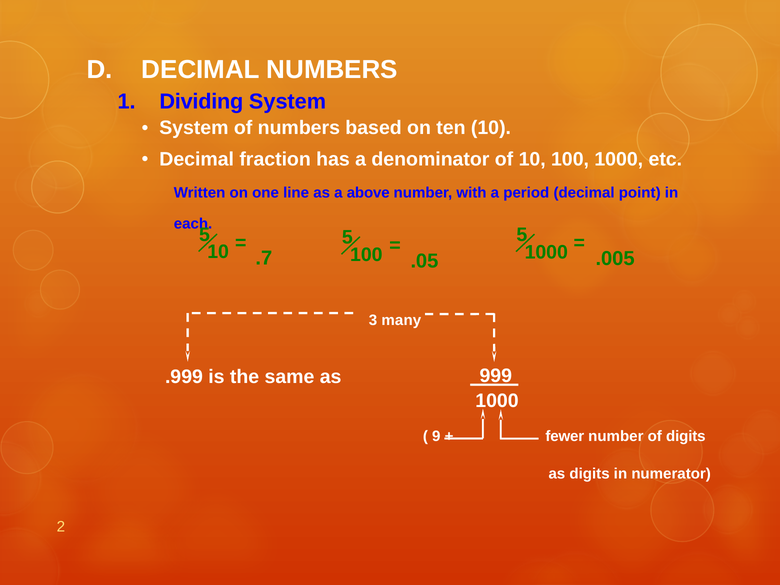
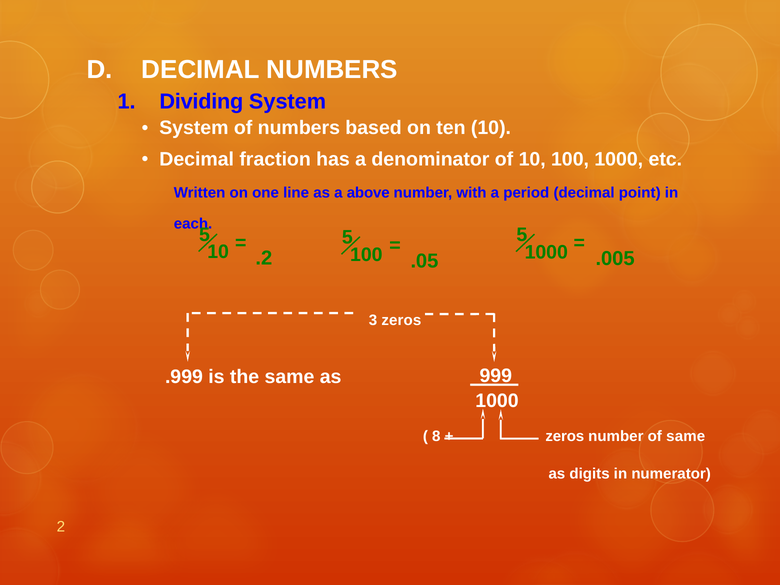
.7: .7 -> .2 (264, 258)
3 many: many -> zeros (401, 321)
9: 9 -> 8 (436, 436)
fewer: fewer -> zeros (565, 436)
of digits: digits -> same (686, 436)
